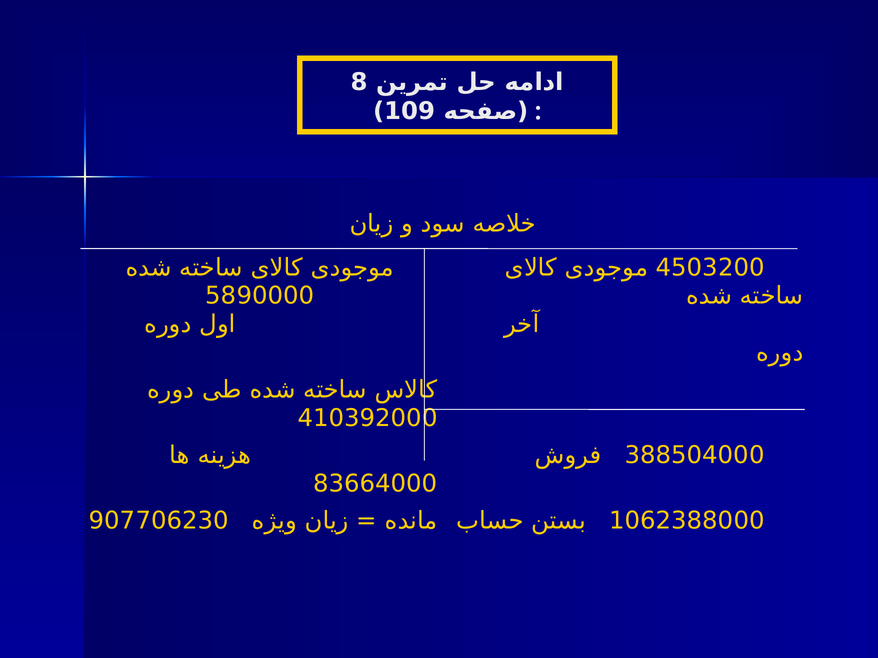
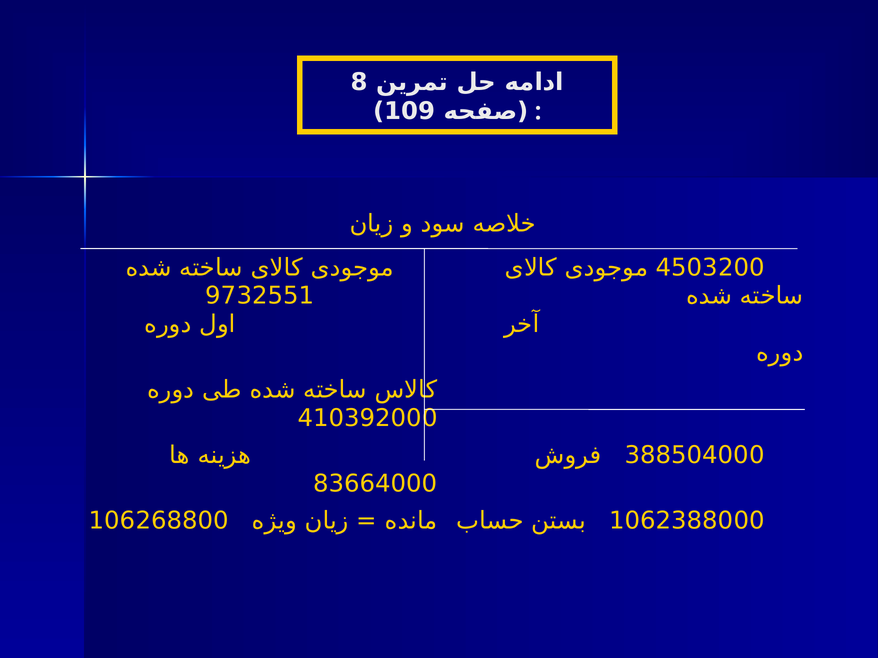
5890000: 5890000 -> 9732551 (260, 296)
907706230: 907706230 -> 106268800 (159, 521)
